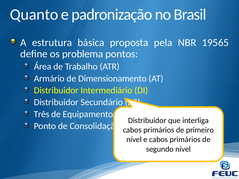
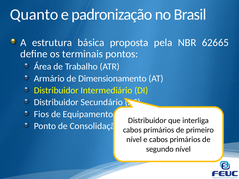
19565: 19565 -> 62665 (215, 43)
problema: problema -> terminais (83, 54)
Três: Três -> Fios (41, 114)
